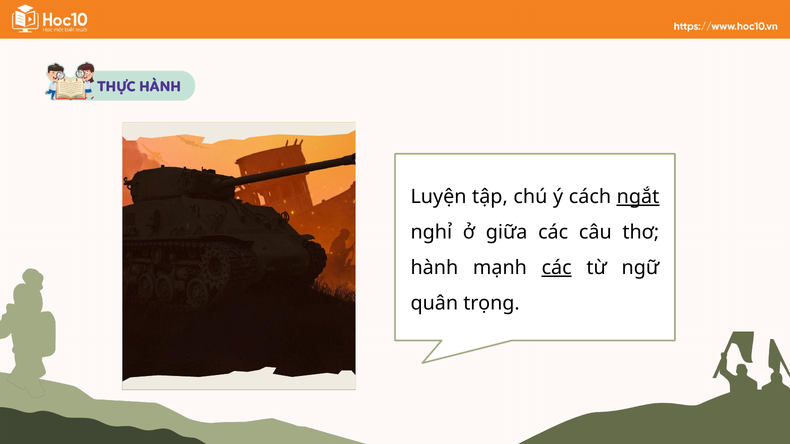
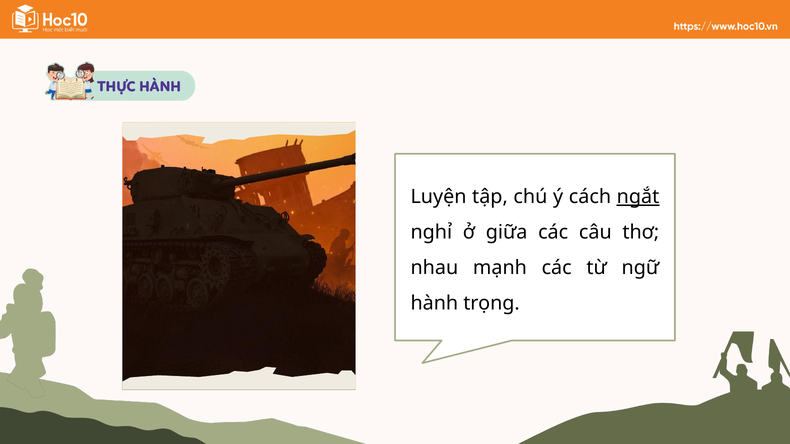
hành: hành -> nhau (434, 268)
các underline: present -> none (557, 268)
quân: quân -> hành (434, 304)
